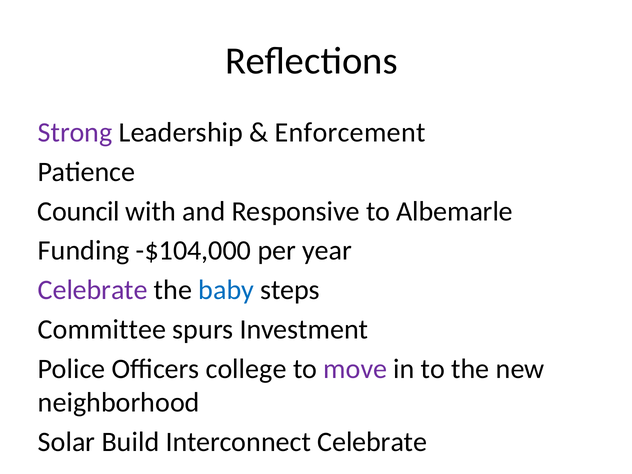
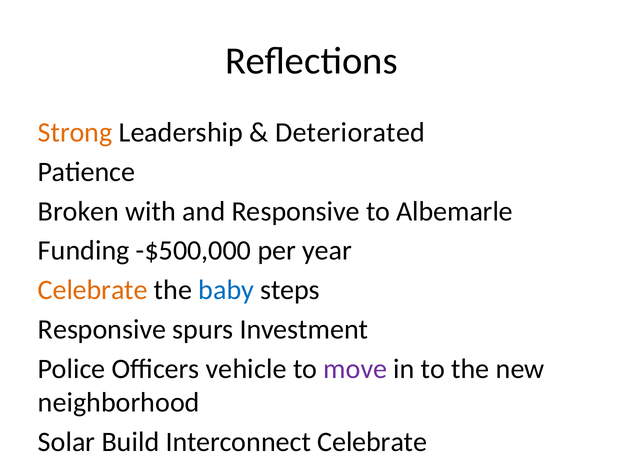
Strong colour: purple -> orange (75, 133)
Enforcement: Enforcement -> Deteriorated (350, 133)
Council: Council -> Broken (78, 211)
-$104,000: -$104,000 -> -$500,000 (194, 251)
Celebrate colour: purple -> orange (93, 290)
Committee: Committee -> Responsive (102, 329)
college: college -> vehicle (246, 369)
